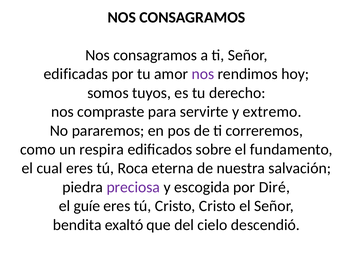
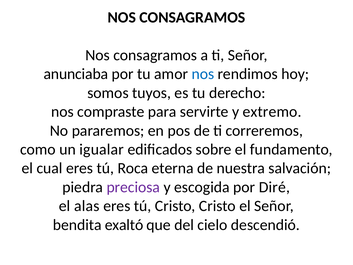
edificadas: edificadas -> anunciaba (76, 74)
nos colour: purple -> blue (203, 74)
respira: respira -> igualar (102, 149)
guíe: guíe -> alas (87, 206)
